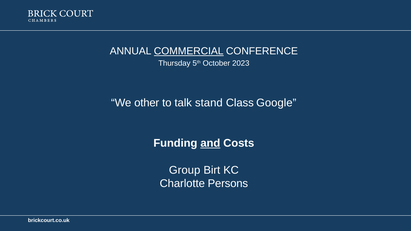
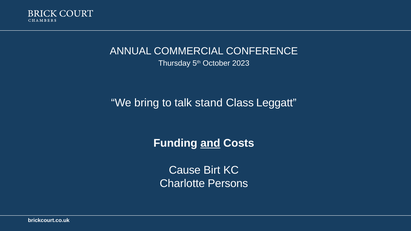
COMMERCIAL underline: present -> none (189, 51)
other: other -> bring (147, 103)
Google: Google -> Leggatt (276, 103)
Group: Group -> Cause (185, 170)
